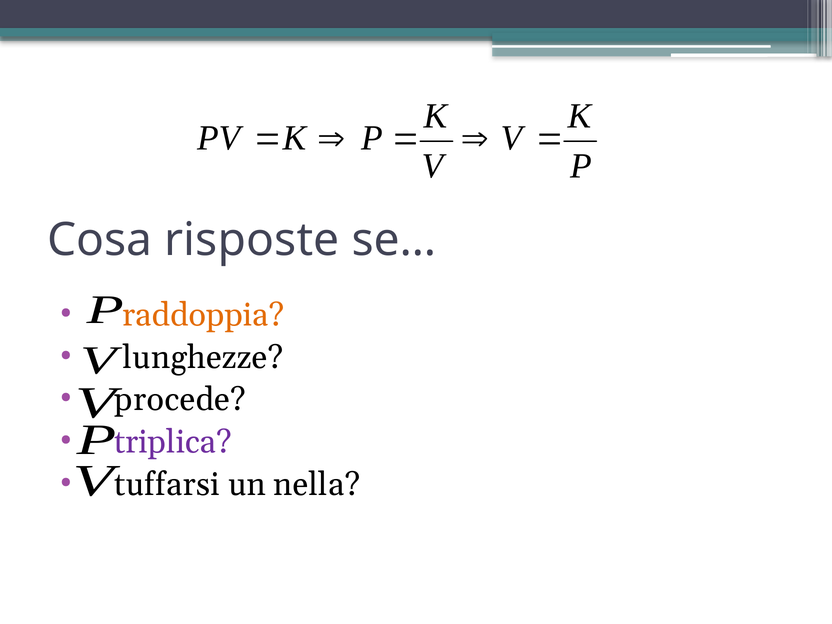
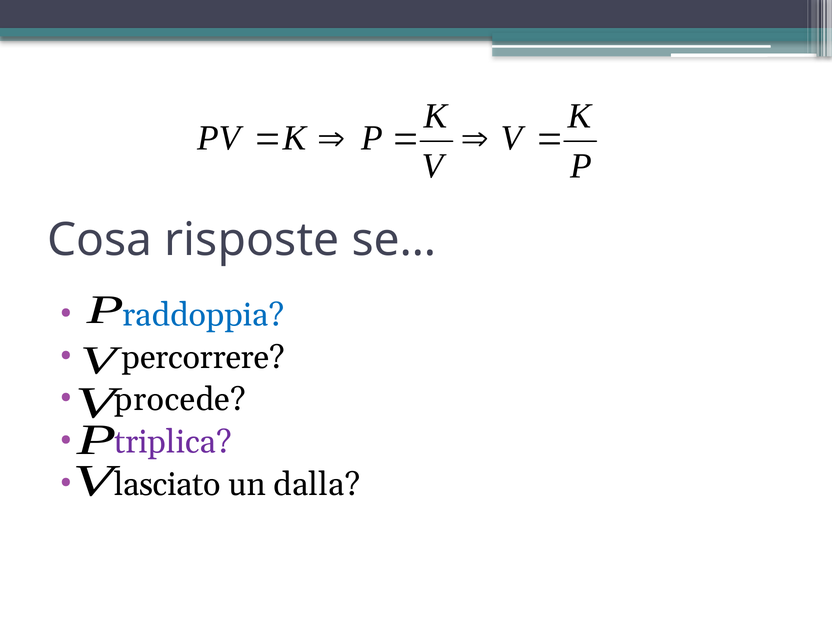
raddoppia colour: orange -> blue (203, 315)
lunghezze: lunghezze -> percorrere (203, 357)
tuffarsi: tuffarsi -> lasciato (167, 484)
nella: nella -> dalla (317, 484)
